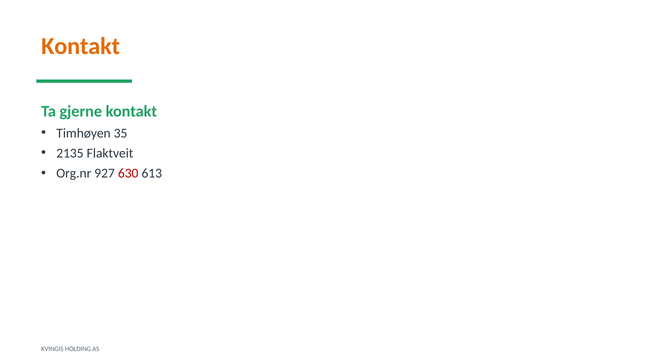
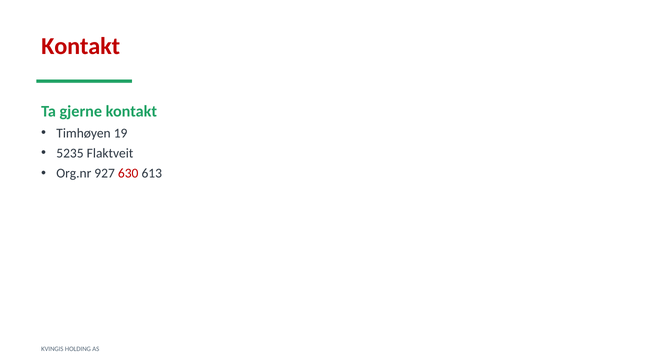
Kontakt colour: orange -> red (81, 46)
35: 35 -> 19 (121, 133)
2135: 2135 -> 5235 (70, 153)
